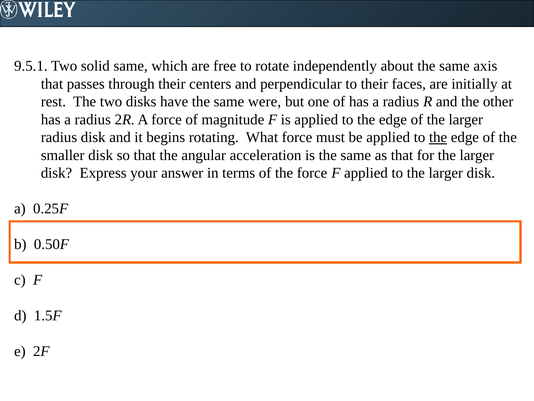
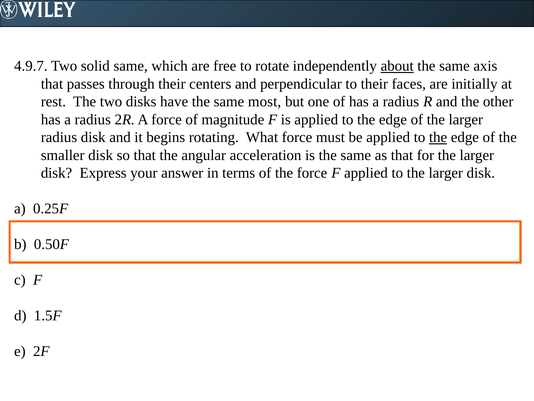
9.5.1: 9.5.1 -> 4.9.7 (31, 66)
about underline: none -> present (397, 66)
were: were -> most (265, 102)
